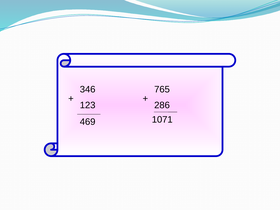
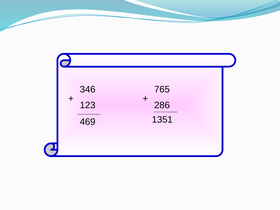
1071: 1071 -> 1351 (162, 120)
